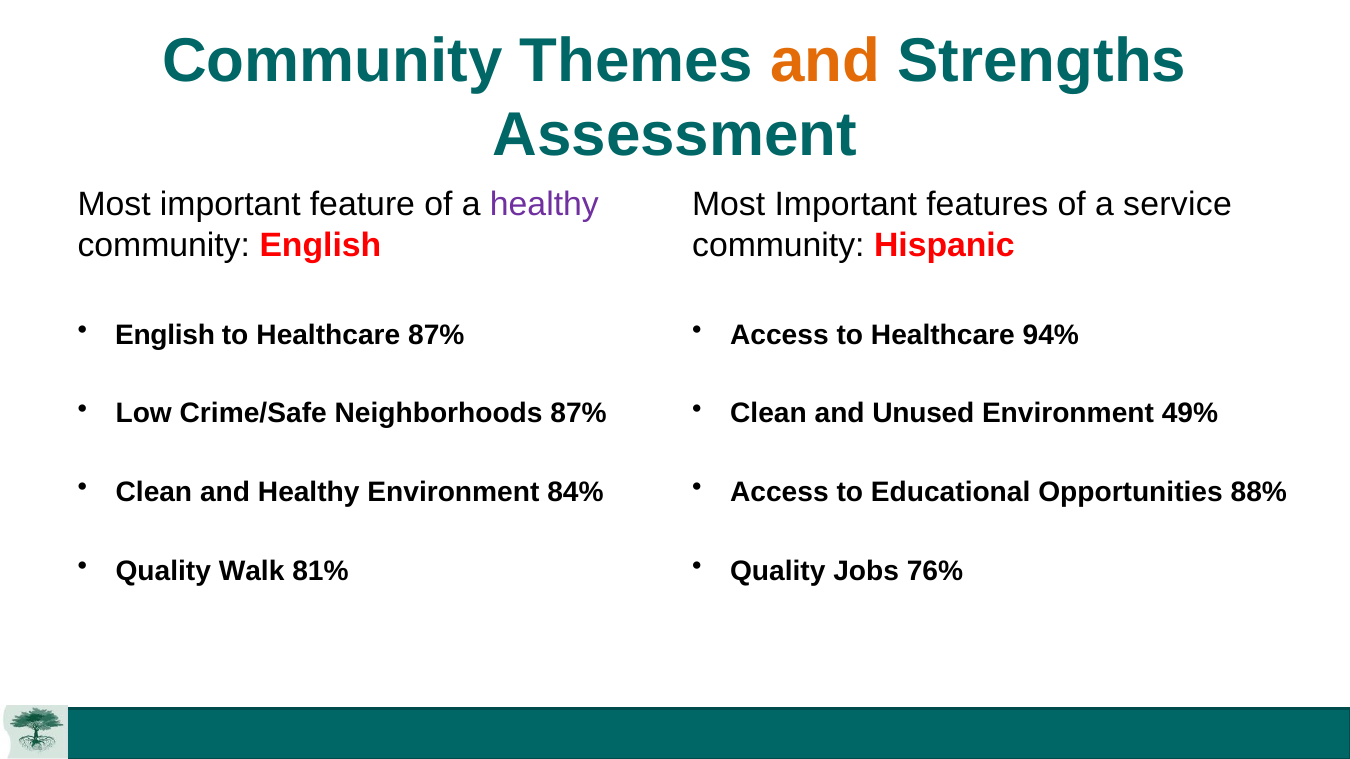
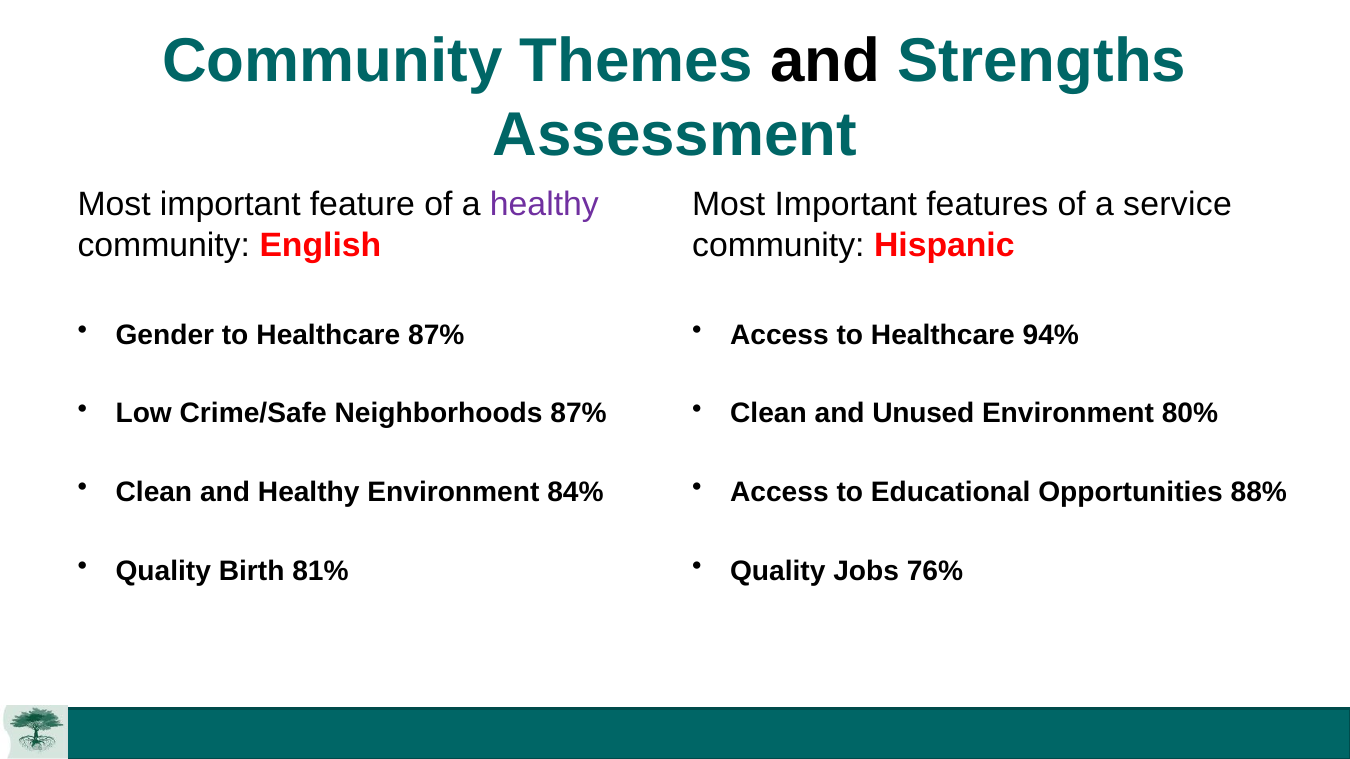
and colour: orange -> black (825, 61)
English: English -> Gender (165, 335)
49%: 49% -> 80% (1190, 414)
Walk: Walk -> Birth (252, 571)
